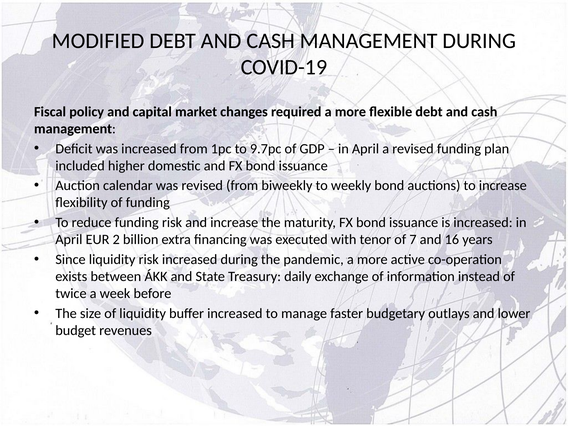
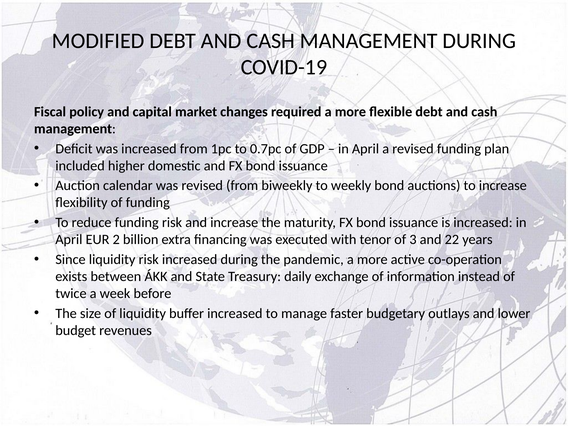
9.7pc: 9.7pc -> 0.7pc (266, 149)
7: 7 -> 3 (413, 240)
16: 16 -> 22 (452, 240)
